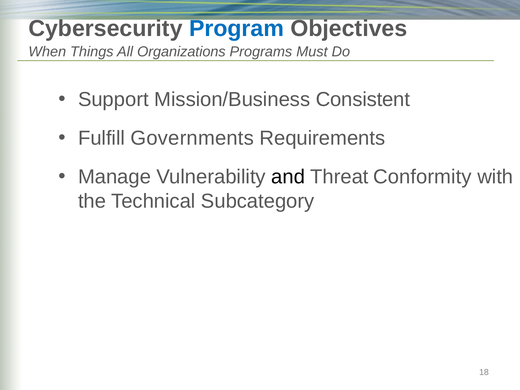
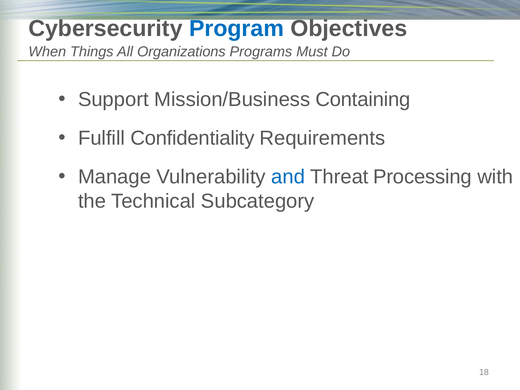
Consistent: Consistent -> Containing (363, 99)
Governments: Governments -> Confidentiality (192, 138)
and colour: black -> blue (288, 177)
Conformity: Conformity -> Processing (422, 177)
